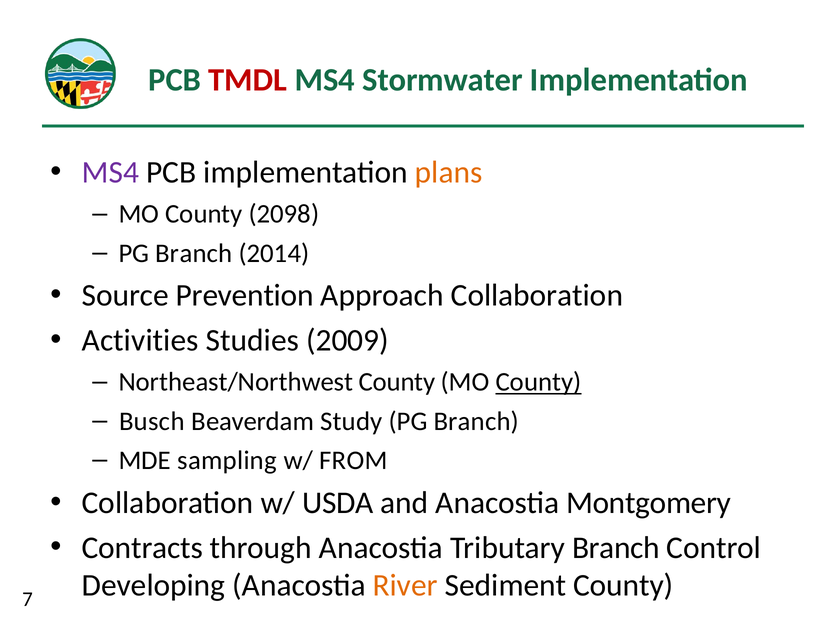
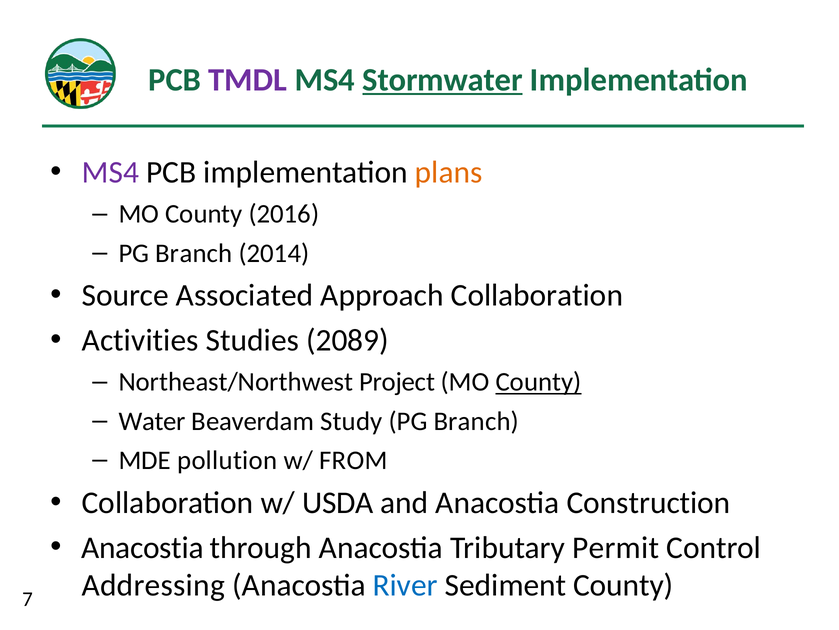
TMDL colour: red -> purple (248, 80)
Stormwater underline: none -> present (443, 80)
2098: 2098 -> 2016 (284, 214)
Prevention: Prevention -> Associated (245, 295)
2009: 2009 -> 2089 (347, 340)
Northeast/Northwest County: County -> Project (397, 382)
Busch: Busch -> Water (152, 421)
sampling: sampling -> pollution (227, 460)
Montgomery: Montgomery -> Construction (649, 502)
Contracts: Contracts -> Anacostia (142, 547)
Tributary Branch: Branch -> Permit (616, 547)
Developing: Developing -> Addressing (153, 585)
River colour: orange -> blue (405, 585)
